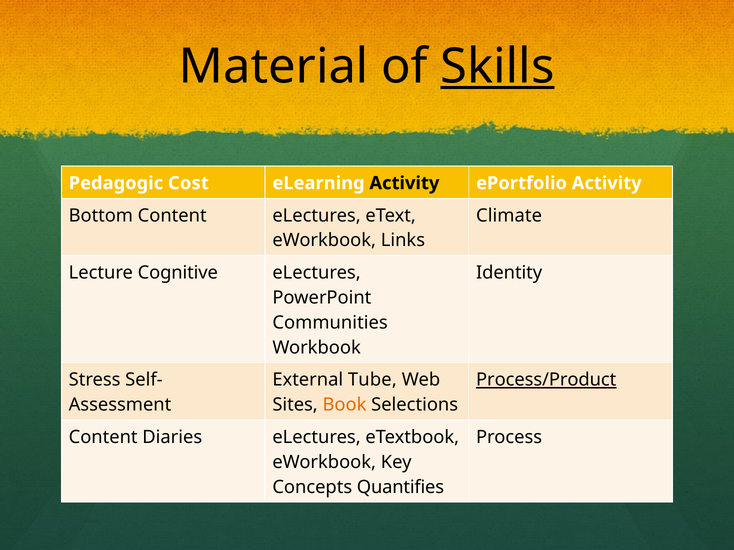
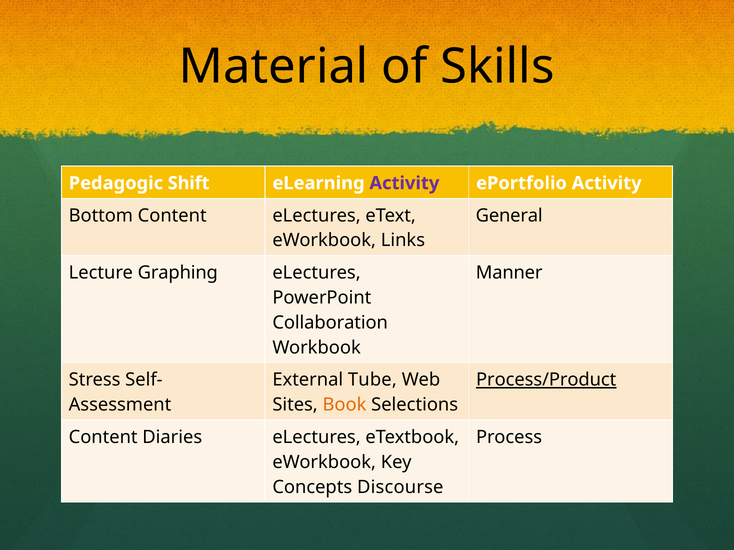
Skills underline: present -> none (497, 67)
Cost: Cost -> Shift (189, 183)
Activity colour: black -> purple (404, 183)
Climate: Climate -> General (509, 216)
Cognitive: Cognitive -> Graphing (178, 273)
Identity: Identity -> Manner (509, 273)
Communities: Communities -> Collaboration (330, 323)
Quantifies: Quantifies -> Discourse (400, 487)
